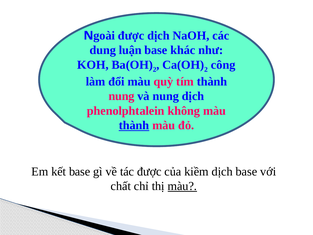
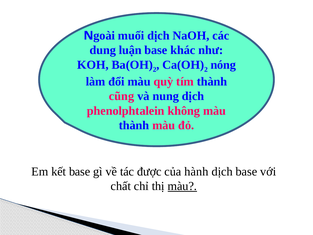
được: được -> muối (131, 36)
công: công -> nóng (223, 65)
nung: nung -> cũng (121, 96)
thành underline: present -> none (134, 125)
kiềm: kiềm -> hành (196, 171)
